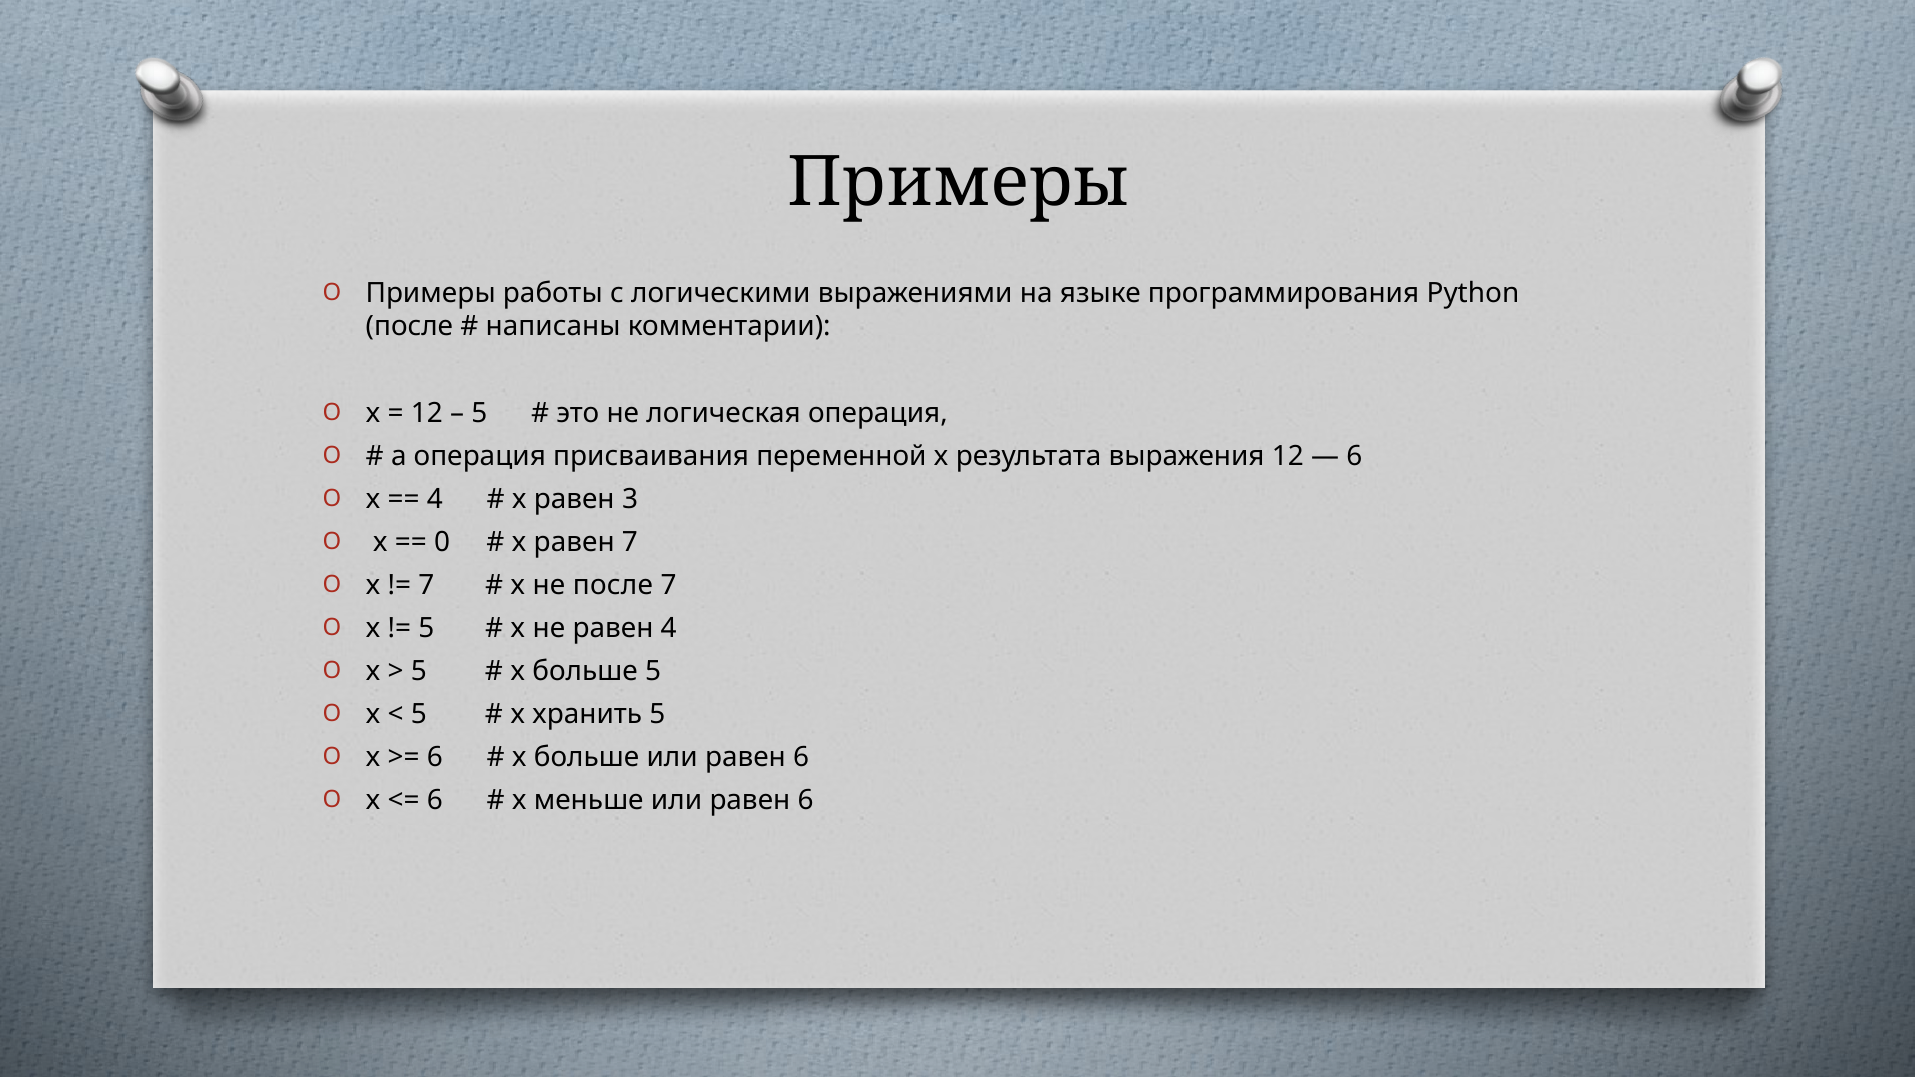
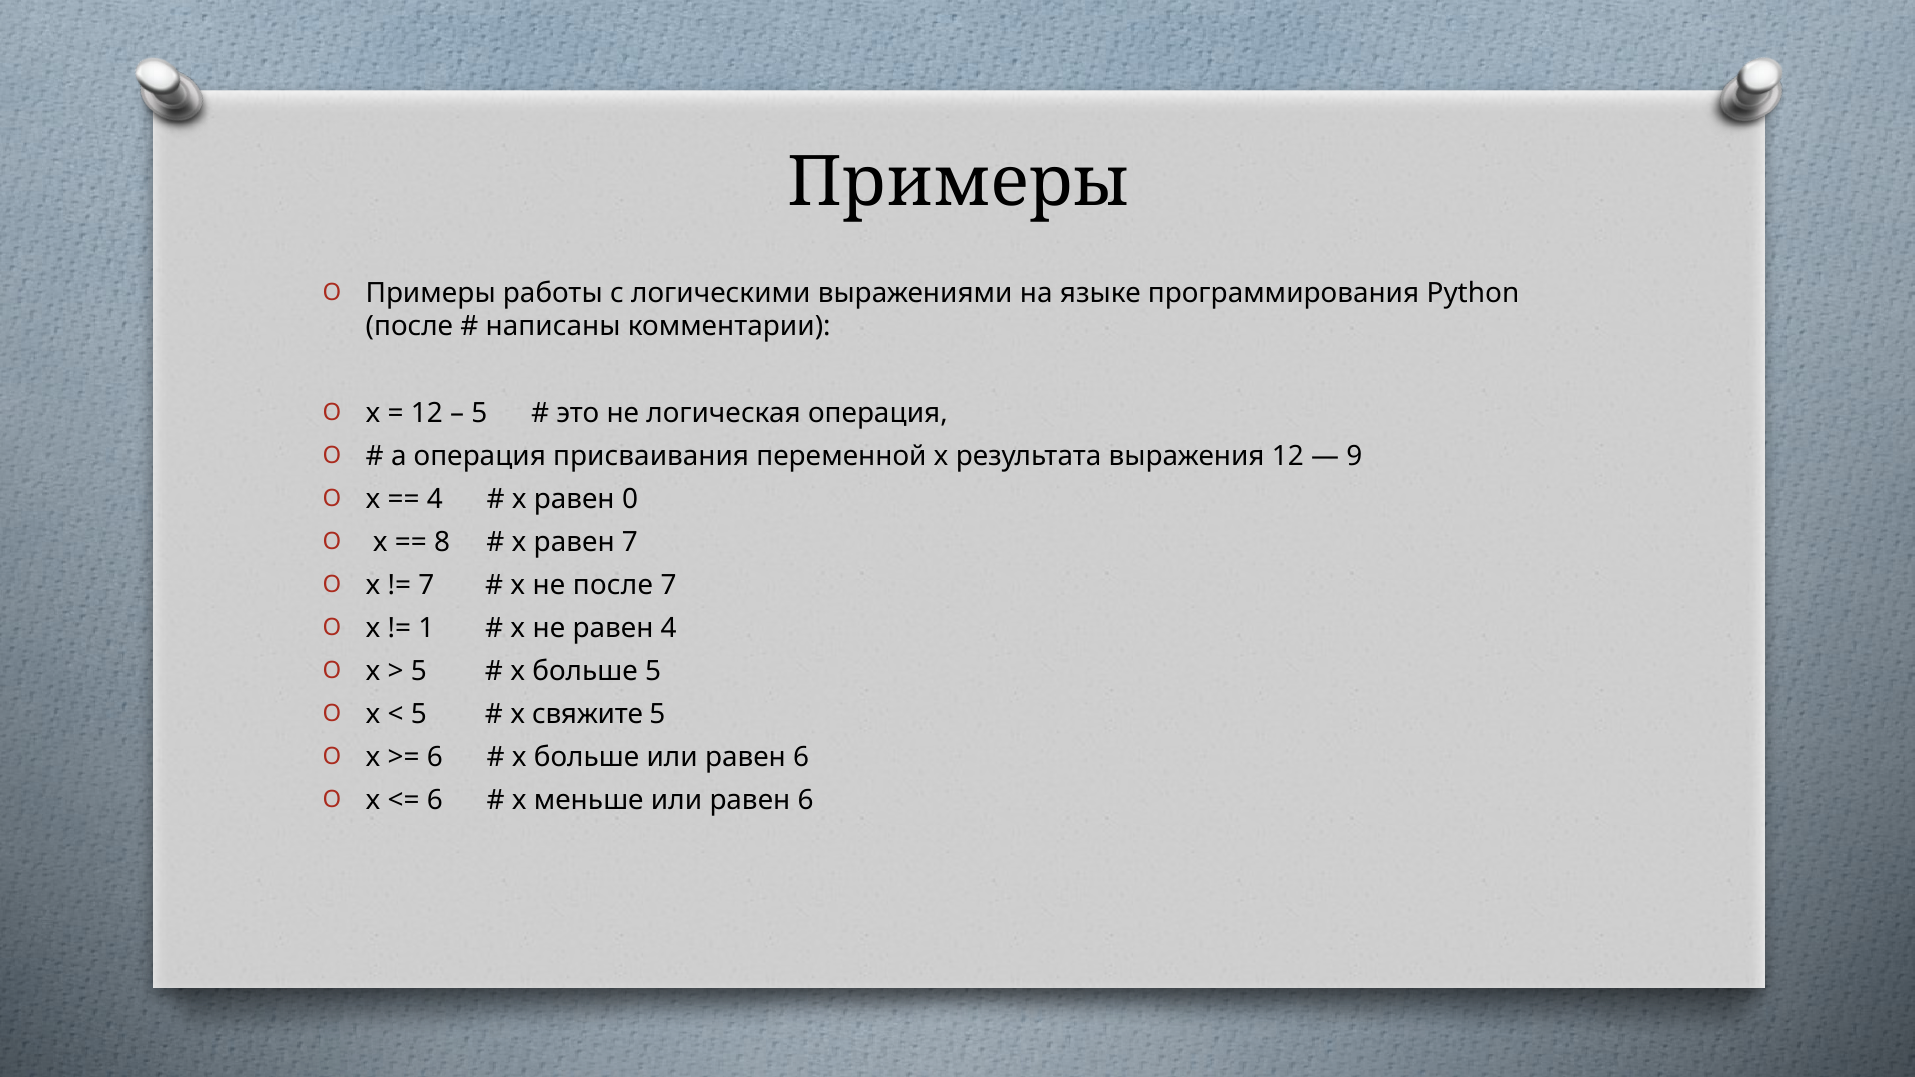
6: 6 -> 9 (1354, 456)
3: 3 -> 0 (630, 499)
0: 0 -> 8 (442, 542)
5: 5 -> 1 (426, 628)
хранить: хранить -> свяжите (587, 715)
